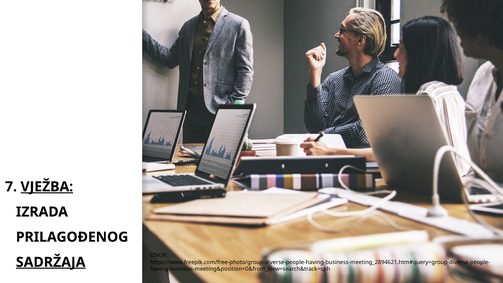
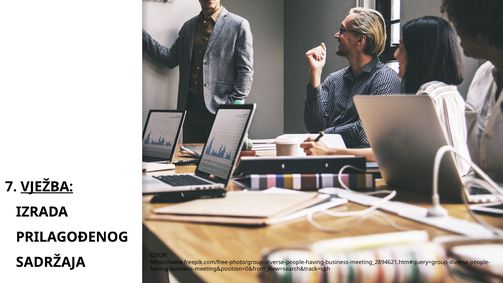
SADRŽAJA underline: present -> none (51, 262)
